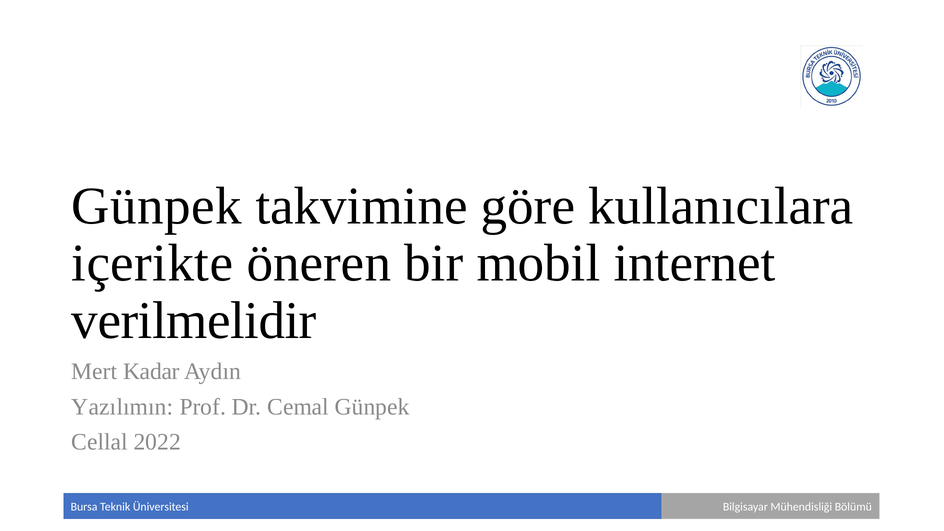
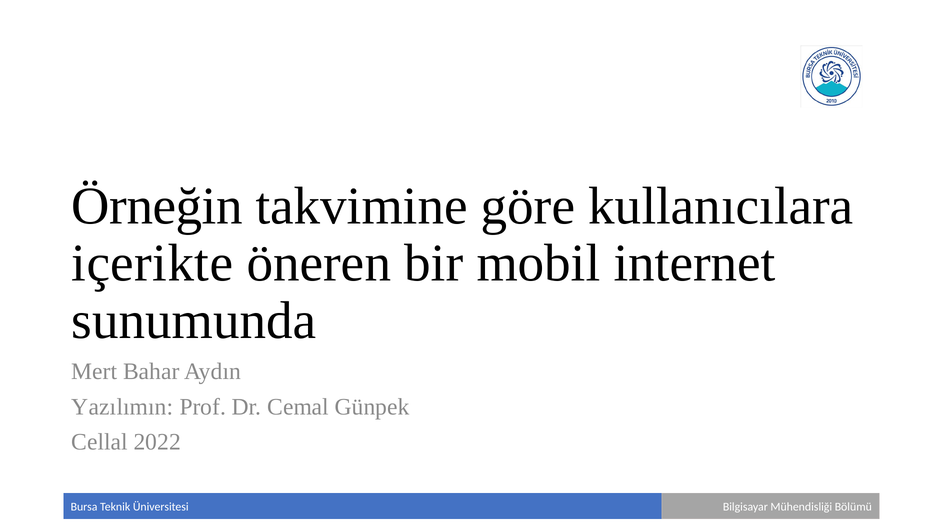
Günpek: Günpek -> Örneğin (157, 206)
verilmelidir: verilmelidir -> sunumunda (194, 321)
Kadar: Kadar -> Bahar (151, 372)
